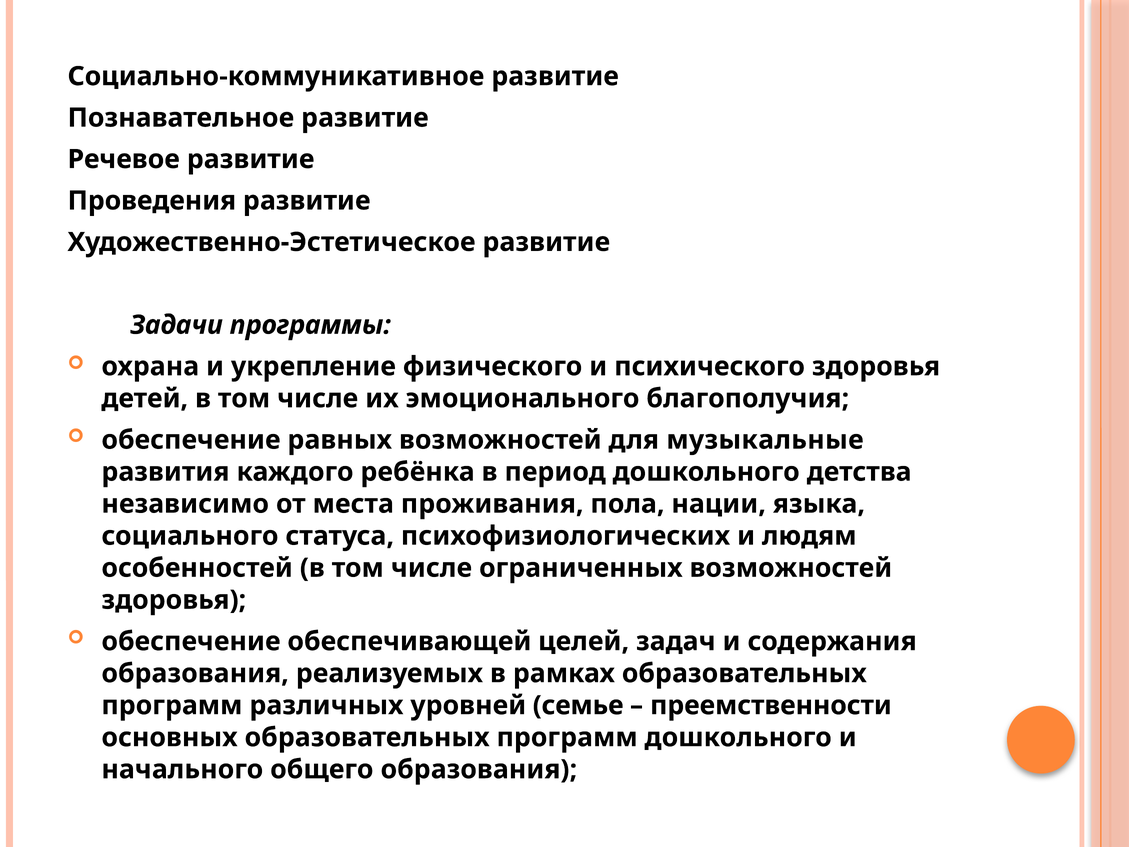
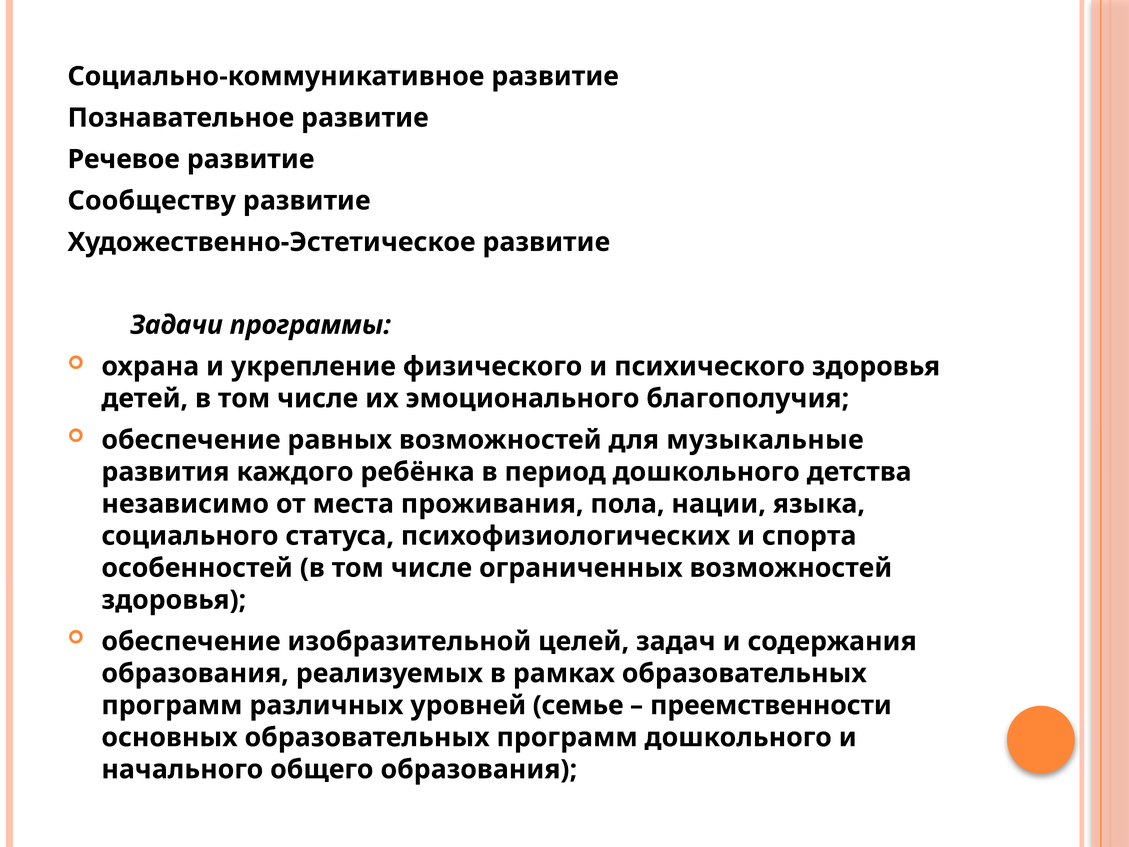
Проведения: Проведения -> Сообществу (152, 201)
людям: людям -> спорта (809, 536)
обеспечивающей: обеспечивающей -> изобразительной (409, 641)
